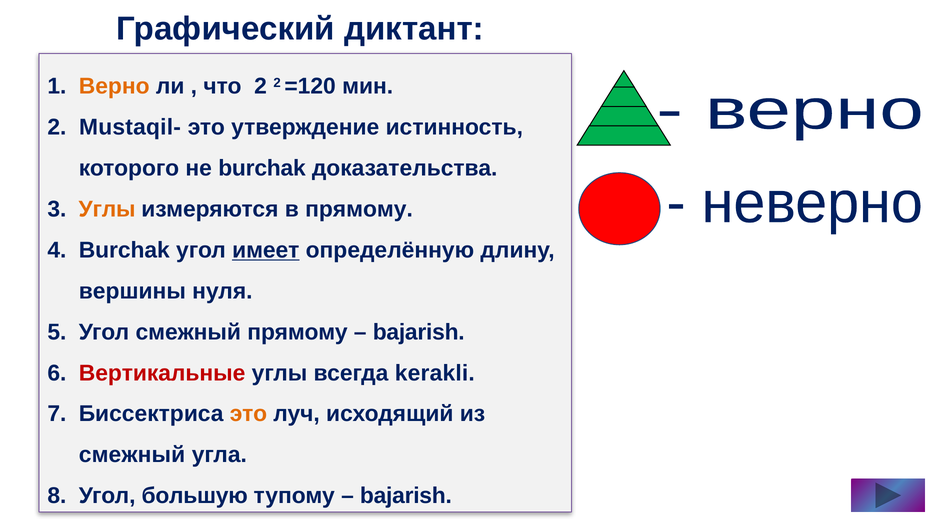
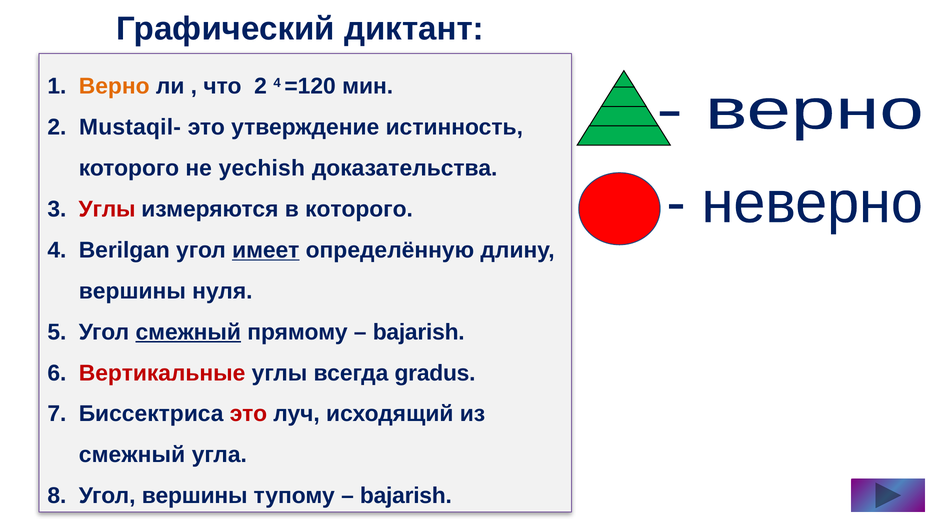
2 2: 2 -> 4 (277, 83)
не burchak: burchak -> yechish (262, 168)
Углы colour: orange -> red (107, 209)
в прямому: прямому -> которого (359, 209)
Burchak: Burchak -> Berilgan (124, 250)
смежный underline: none -> present (188, 332)
kerakli: kerakli -> gradus (435, 373)
это colour: orange -> red (248, 414)
Угол большую: большую -> вершины (195, 496)
